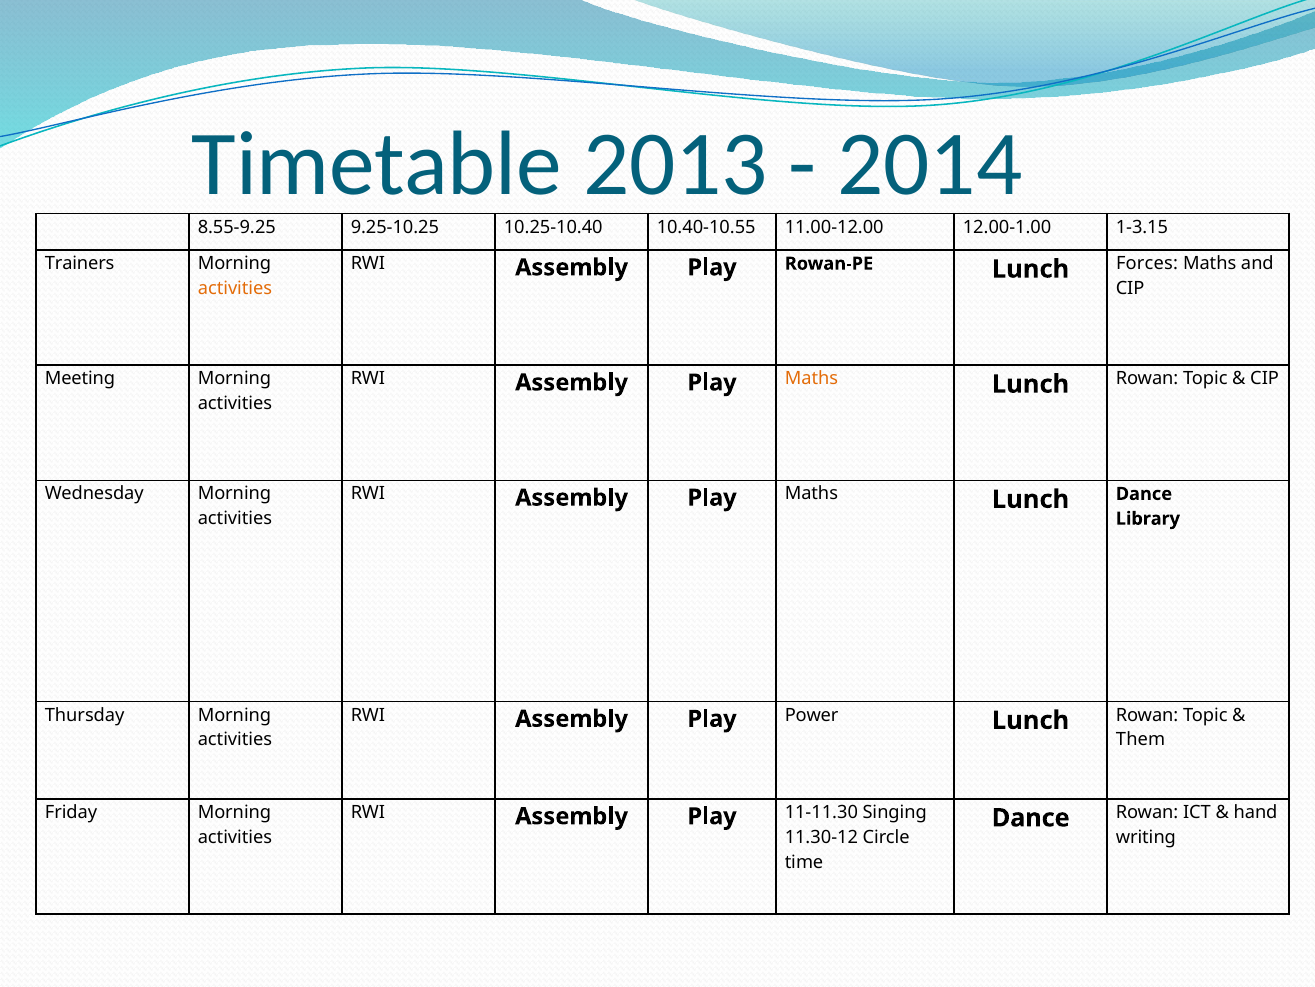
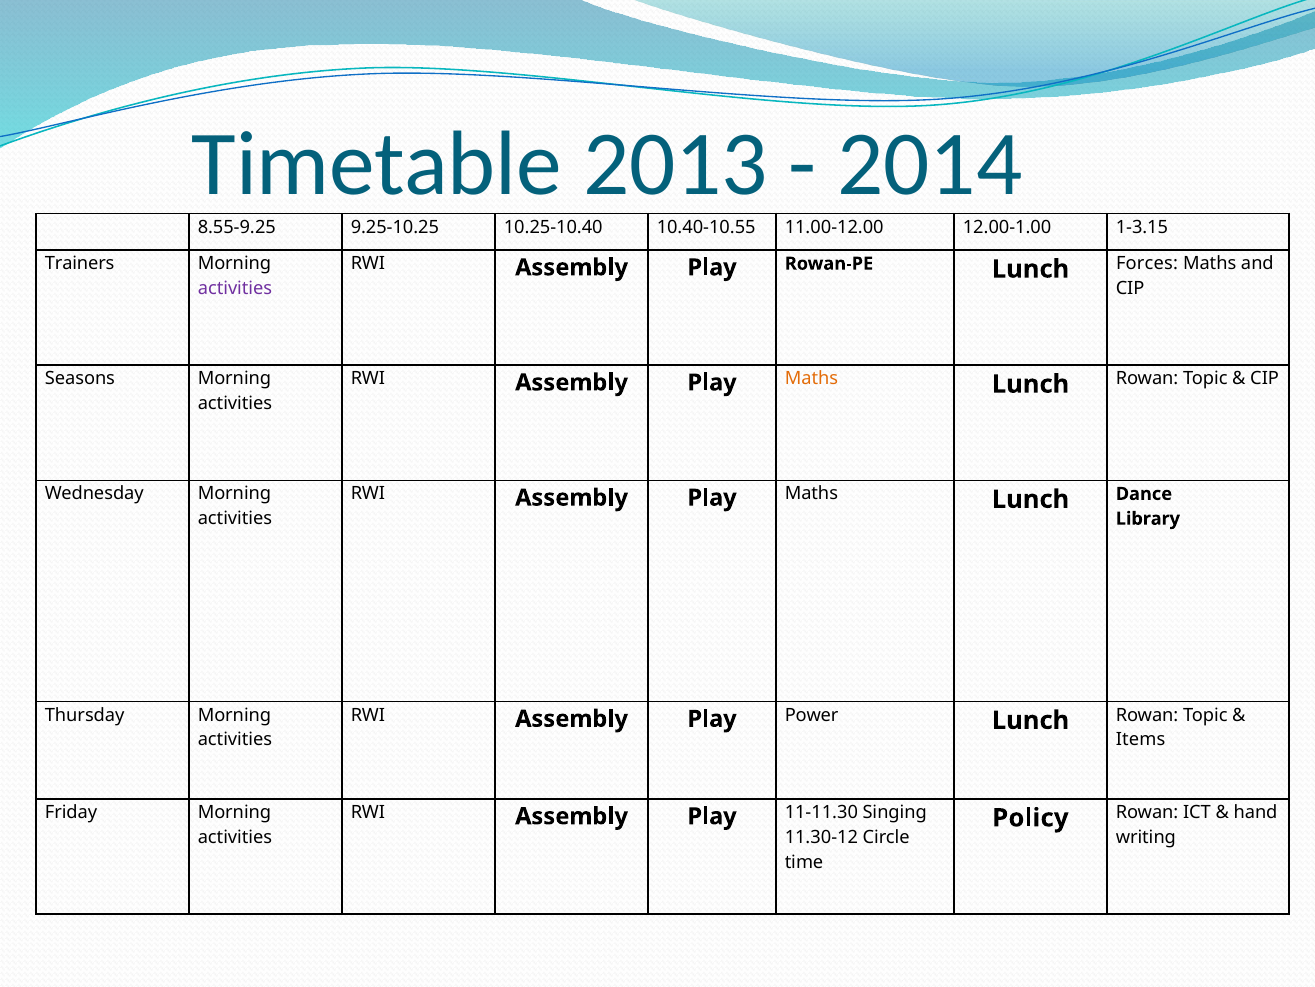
activities colour: orange -> purple (235, 288)
Meeting: Meeting -> Seasons (80, 378)
Them: Them -> Items (1141, 739)
Dance: Dance -> Policy (1030, 817)
